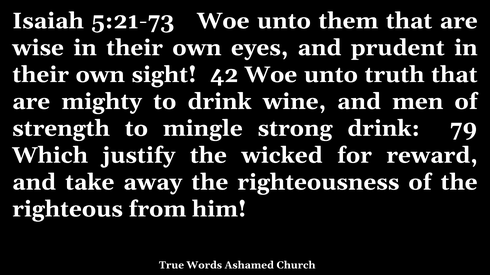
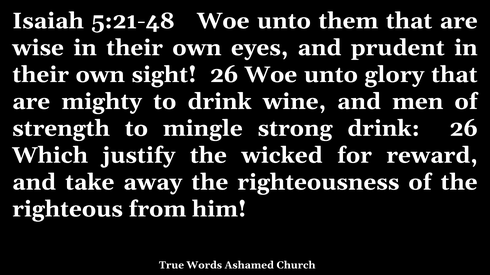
5:21-73: 5:21-73 -> 5:21-48 (133, 21)
sight 42: 42 -> 26 (224, 75)
truth: truth -> glory (394, 75)
drink 79: 79 -> 26 (464, 129)
